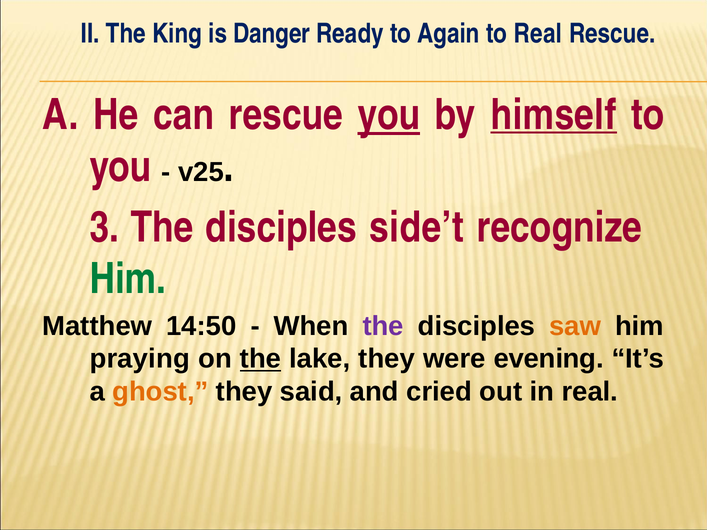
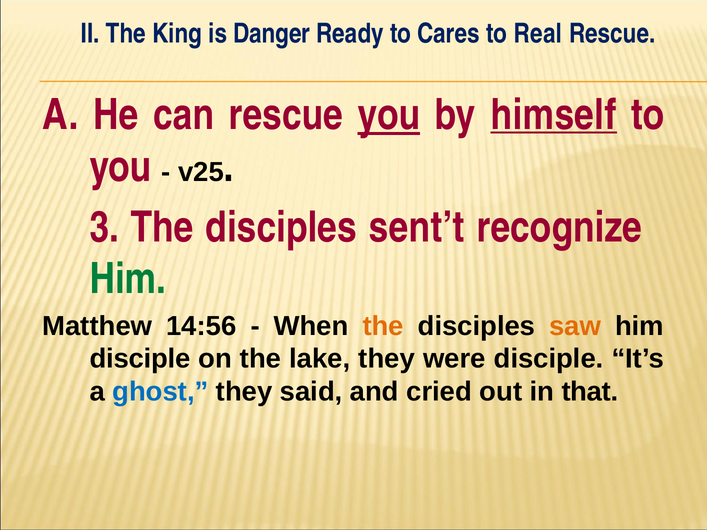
Again: Again -> Cares (448, 34)
side’t: side’t -> sent’t (417, 227)
14:50: 14:50 -> 14:56 (201, 326)
the colour: purple -> orange (383, 326)
praying: praying -> disciple (140, 359)
the underline: present -> none (261, 359)
were evening: evening -> disciple (549, 359)
ghost colour: orange -> blue (160, 392)
in real: real -> that (590, 392)
